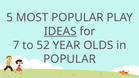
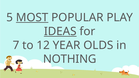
MOST underline: none -> present (32, 18)
52: 52 -> 12 (43, 45)
POPULAR: POPULAR -> NOTHING (70, 59)
